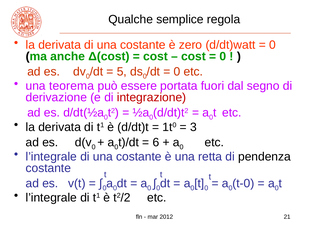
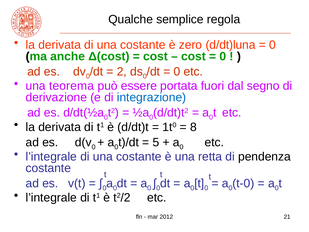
d/dt)watt: d/dt)watt -> d/dt)luna (231, 45)
5: 5 -> 2 (122, 72)
integrazione colour: red -> blue (152, 97)
3: 3 -> 8 (193, 127)
6: 6 -> 5 (156, 142)
